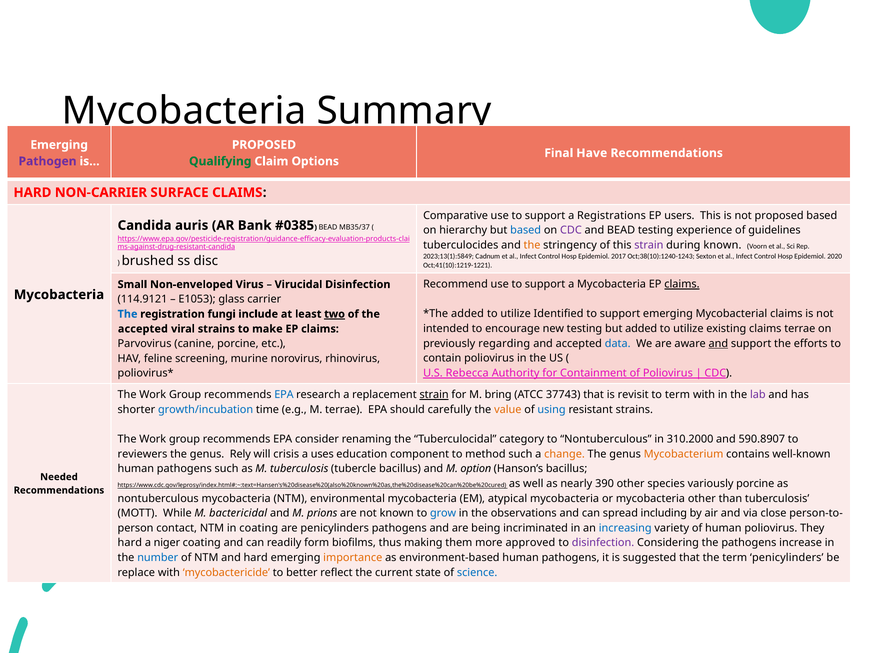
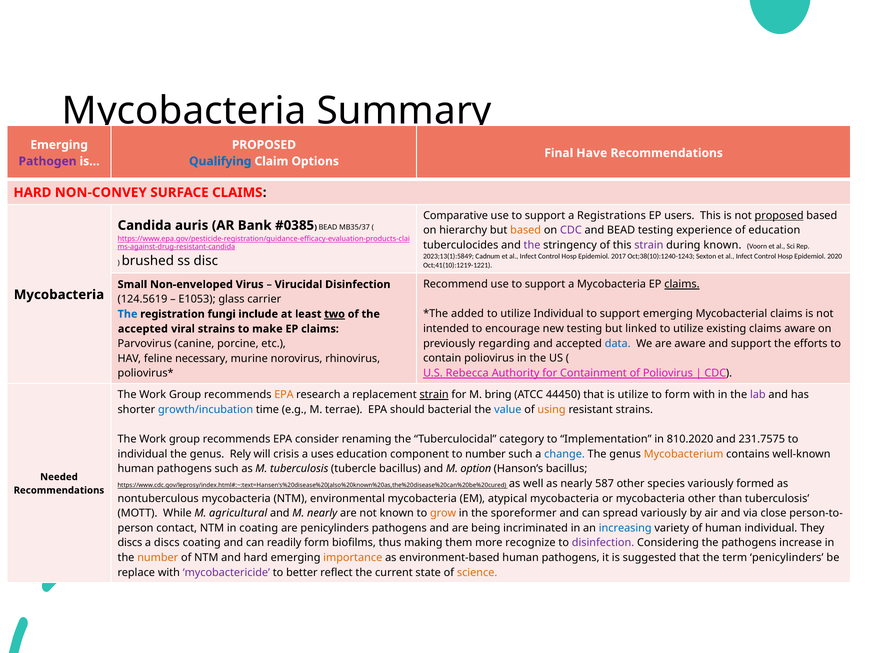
Qualifying colour: green -> blue (220, 161)
NON-CARRIER: NON-CARRIER -> NON-CONVEY (101, 193)
proposed underline: none -> present (779, 216)
based colour: blue -> orange (526, 230)
of guidelines: guidelines -> education (774, 230)
the colour: orange -> purple (532, 245)
114.9121: 114.9121 -> 124.5619 (143, 299)
utilize Identified: Identified -> Individual (559, 314)
but added: added -> linked (641, 329)
claims terrae: terrae -> aware (800, 329)
and underline: present -> none (718, 344)
screening: screening -> necessary (202, 359)
EPA colour: blue -> orange (284, 395)
37743: 37743 -> 44450 (563, 395)
is revisit: revisit -> utilize (633, 395)
to term: term -> form (677, 395)
carefully: carefully -> bacterial (450, 410)
value colour: orange -> blue (508, 410)
using colour: blue -> orange (552, 410)
to Nontuberculous: Nontuberculous -> Implementation (606, 439)
310.2000: 310.2000 -> 810.2020 (690, 439)
590.8907: 590.8907 -> 231.7575 (762, 439)
reviewers: reviewers -> individual (142, 454)
to method: method -> number (485, 454)
change colour: orange -> blue (565, 454)
390: 390 -> 587 (605, 484)
variously porcine: porcine -> formed (755, 484)
bactericidal: bactericidal -> agricultural (238, 513)
M prions: prions -> nearly (322, 513)
grow colour: blue -> orange (443, 513)
observations: observations -> sporeformer (524, 513)
spread including: including -> variously (664, 513)
human poliovirus: poliovirus -> individual (771, 528)
hard: hard -> discs (130, 543)
a niger: niger -> discs (167, 543)
approved: approved -> recognize (530, 543)
number colour: blue -> orange (158, 558)
mycobactericide colour: orange -> purple (226, 573)
science colour: blue -> orange (477, 573)
